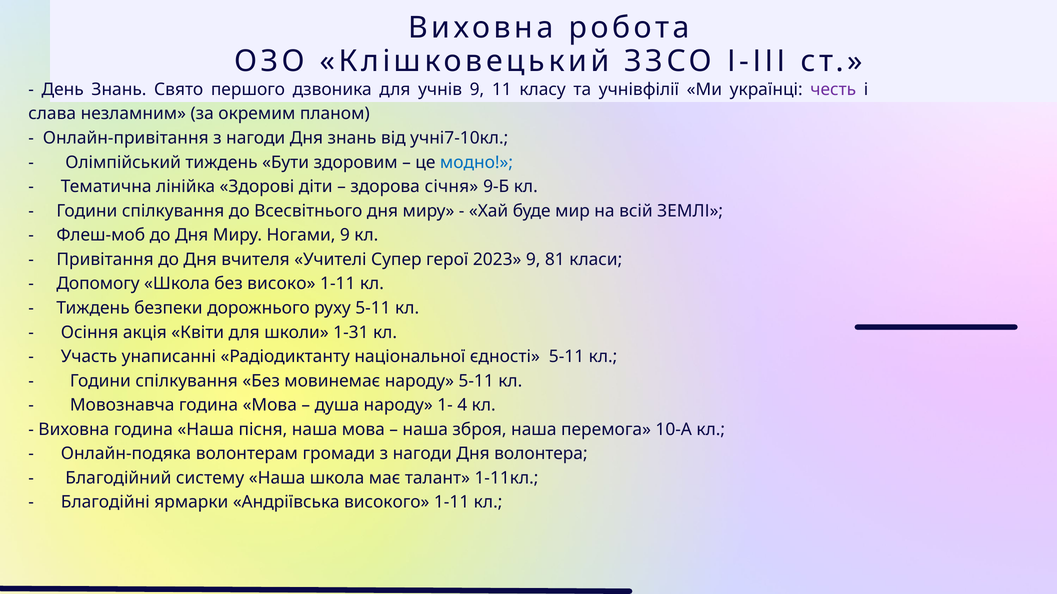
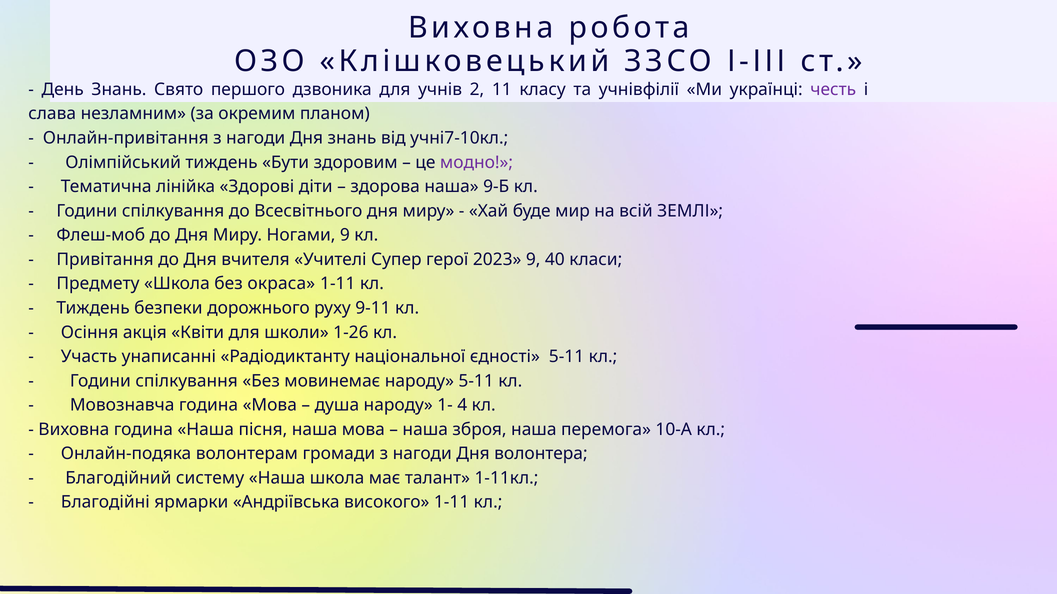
учнів 9: 9 -> 2 (477, 90)
модно colour: blue -> purple (477, 162)
здорова січня: січня -> наша (452, 187)
81: 81 -> 40 (555, 260)
Допомогу: Допомогу -> Предмету (98, 284)
високо: високо -> окраса (281, 284)
руху 5-11: 5-11 -> 9-11 (373, 308)
1-31: 1-31 -> 1-26 (351, 333)
